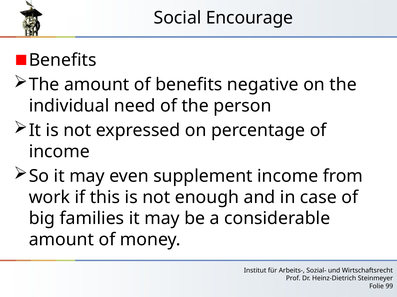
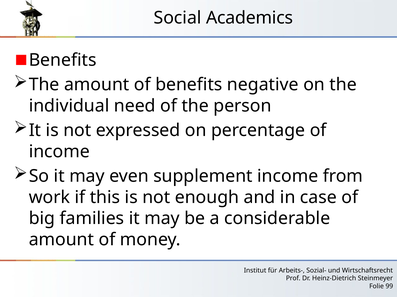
Encourage: Encourage -> Academics (250, 18)
